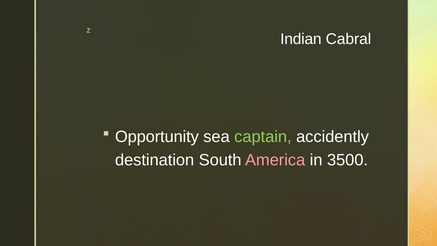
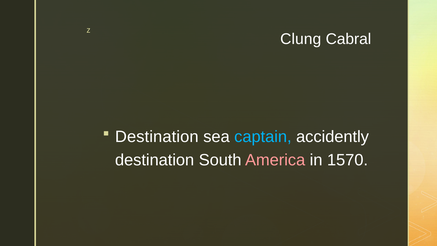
Indian: Indian -> Clung (301, 39)
Opportunity: Opportunity -> Destination (157, 137)
captain colour: light green -> light blue (263, 137)
3500: 3500 -> 1570 (348, 160)
